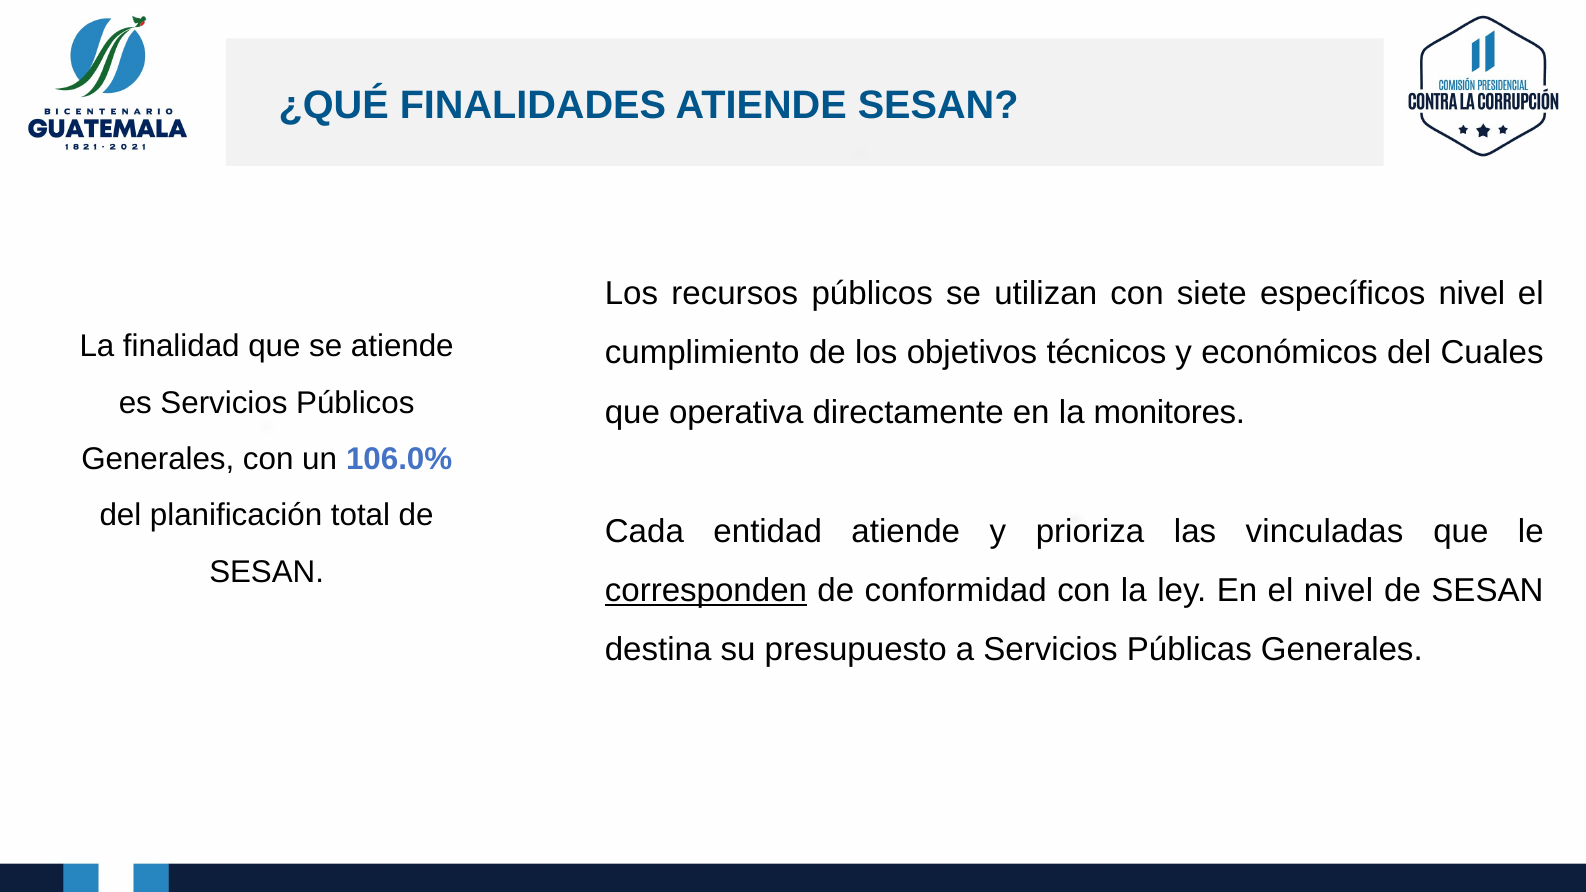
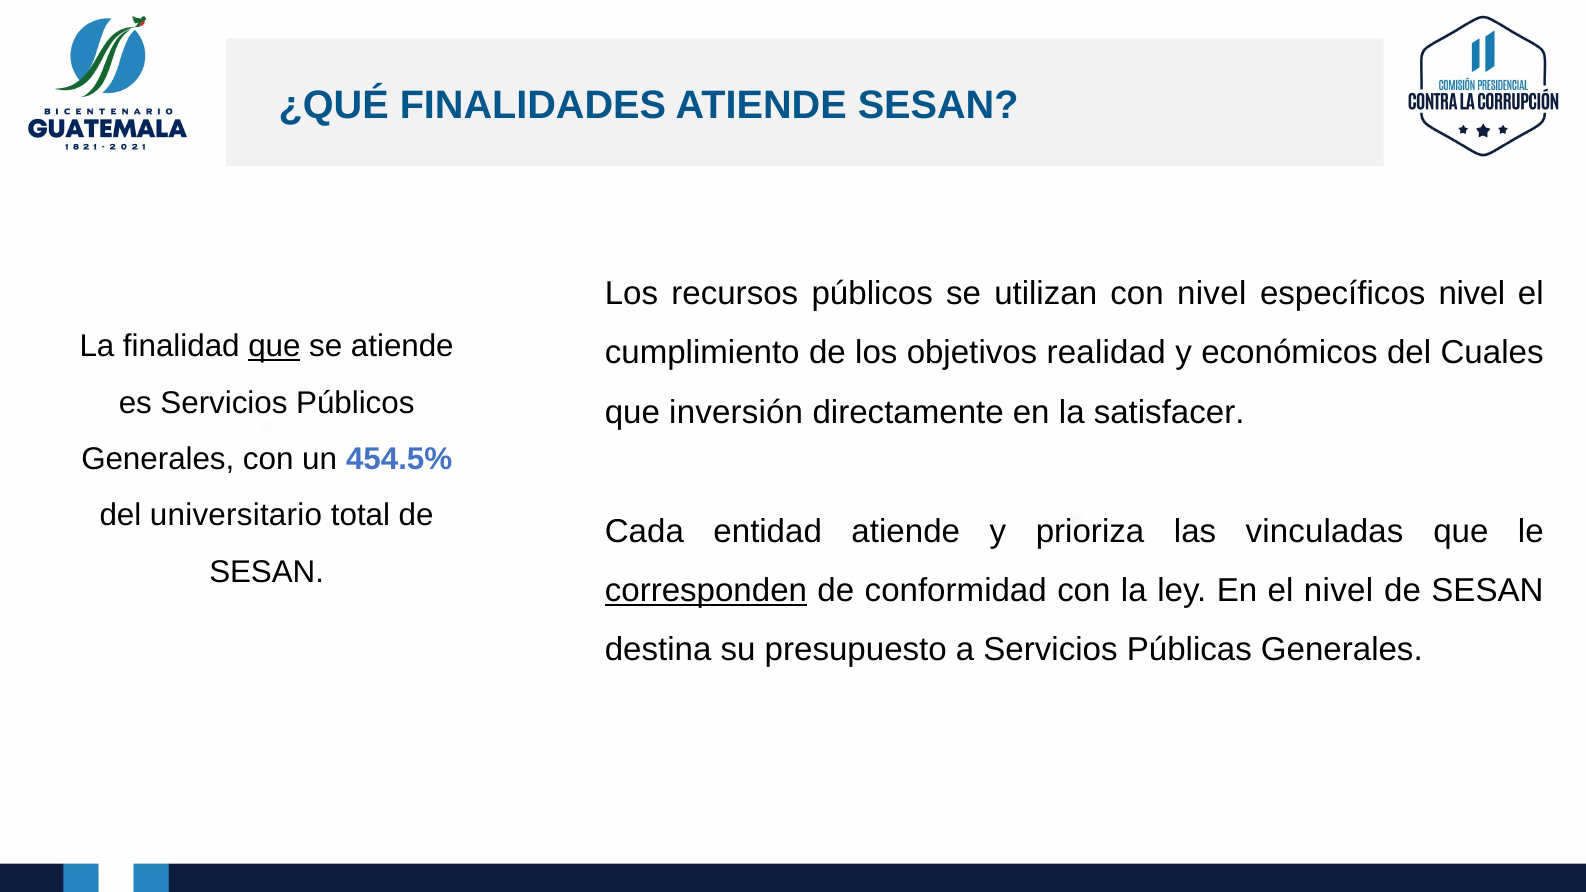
con siete: siete -> nivel (1212, 293)
que underline: none -> present (274, 346)
técnicos: técnicos -> realidad (1106, 353)
operativa: operativa -> inversión (736, 412)
monitores: monitores -> satisfacer (1169, 412)
106.0%: 106.0% -> 454.5% (399, 459)
planificación: planificación -> universitario (236, 516)
